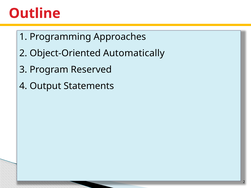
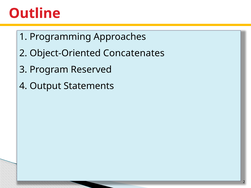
Automatically: Automatically -> Concatenates (134, 53)
